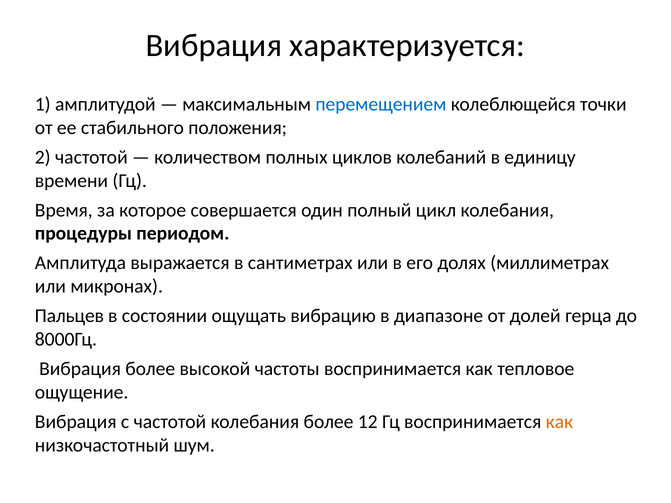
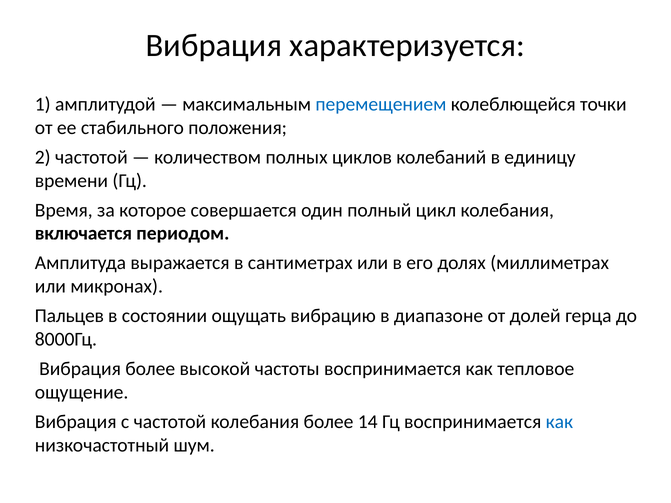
процедуры: процедуры -> включается (83, 234)
12: 12 -> 14 (368, 422)
как colour: orange -> blue (559, 422)
